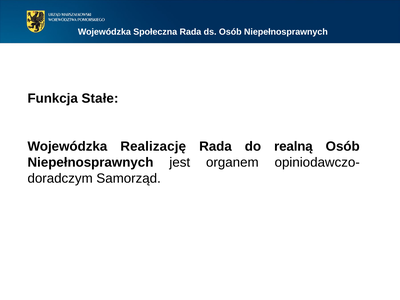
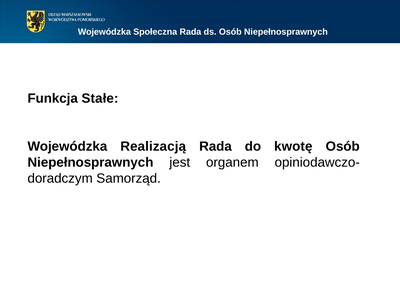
Realizację: Realizację -> Realizacją (153, 146)
realną: realną -> kwotę (293, 146)
